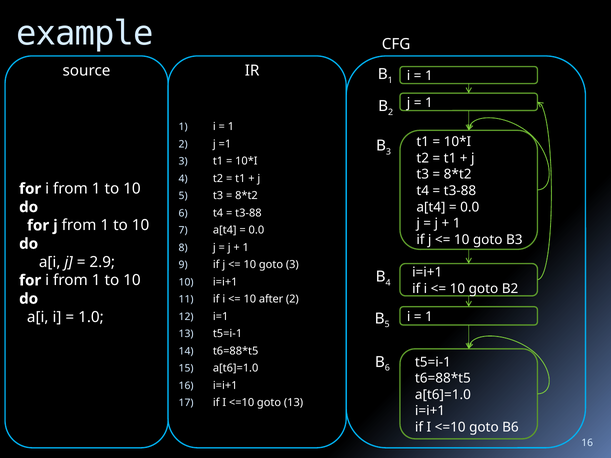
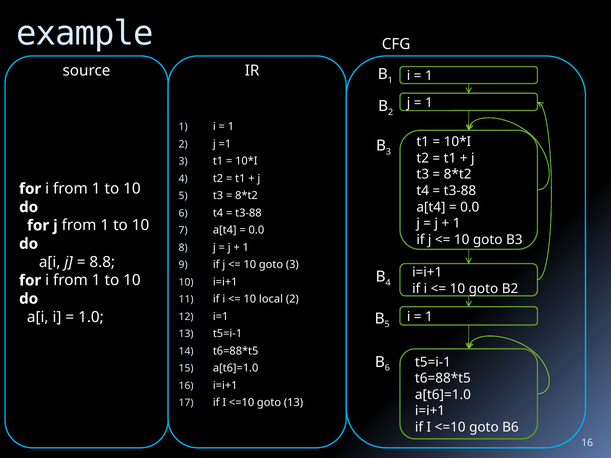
2.9: 2.9 -> 8.8 (102, 262)
after: after -> local (271, 299)
